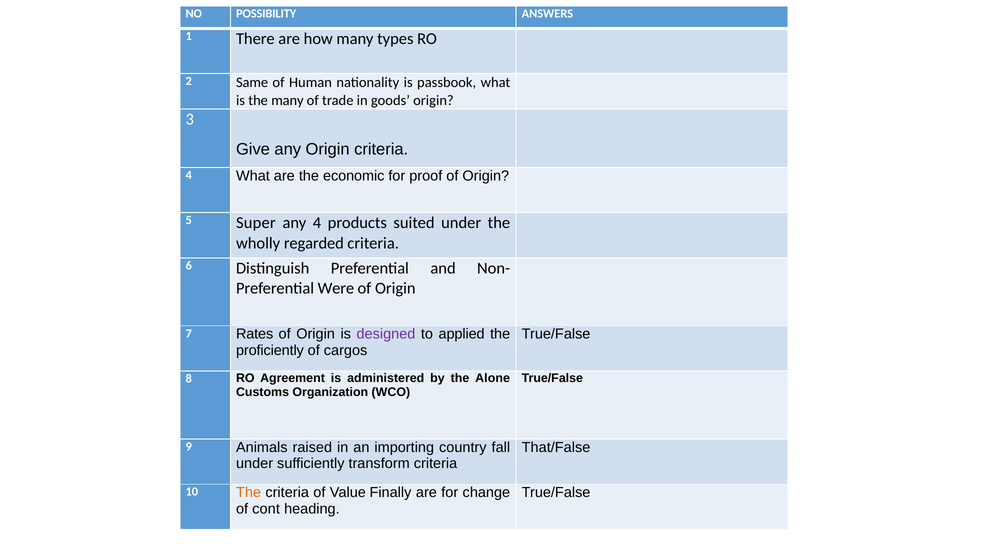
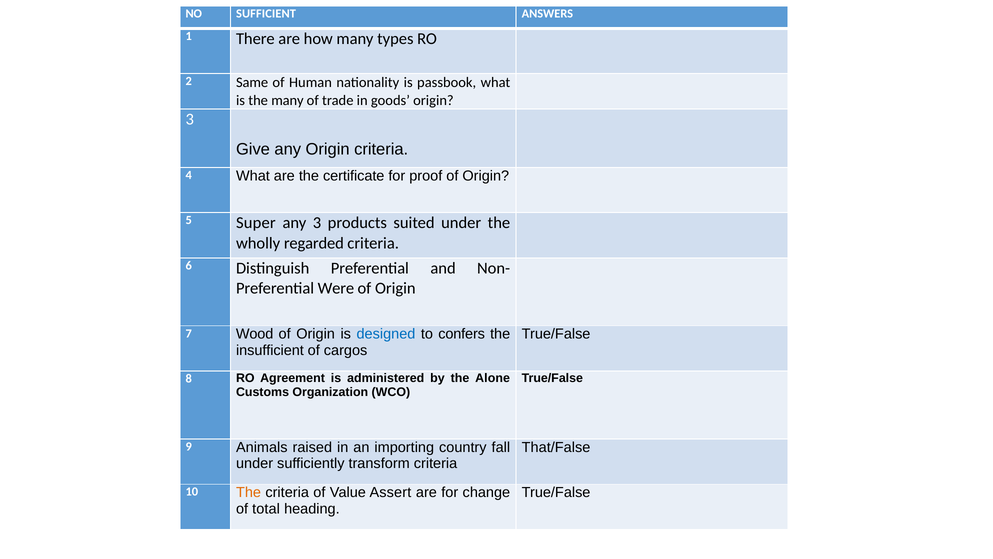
POSSIBILITY: POSSIBILITY -> SUFFICIENT (266, 13)
economic: economic -> certificate (354, 176)
any 4: 4 -> 3 (317, 223)
Rates: Rates -> Wood (255, 334)
designed colour: purple -> blue (386, 334)
applied: applied -> confers (462, 334)
proficiently: proficiently -> insufficient (270, 350)
Finally: Finally -> Assert (390, 492)
cont: cont -> total (266, 508)
